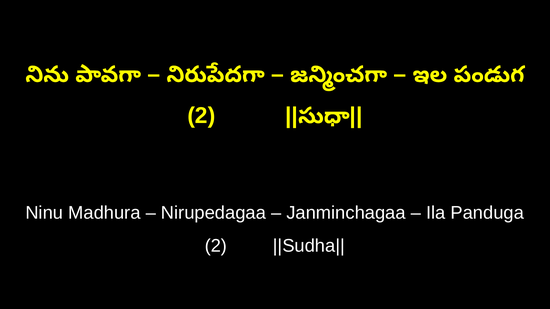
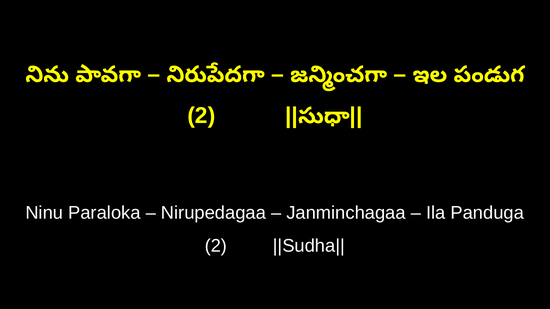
Madhura: Madhura -> Paraloka (104, 213)
